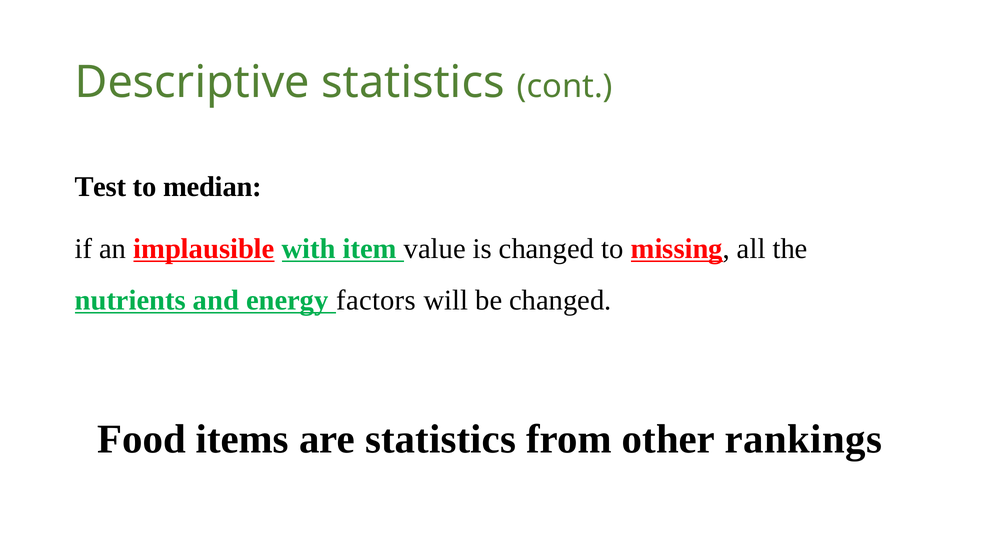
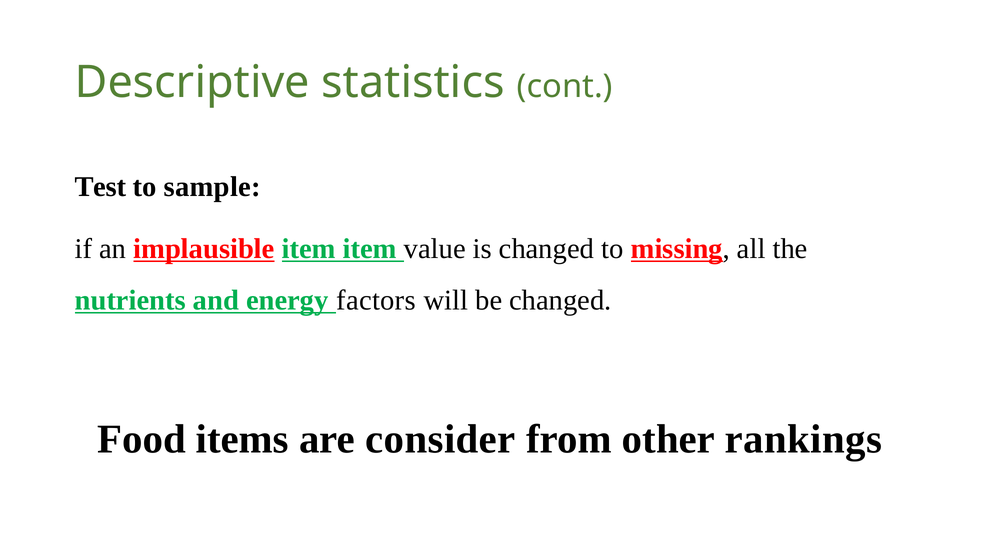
median: median -> sample (212, 187)
implausible with: with -> item (309, 249)
are statistics: statistics -> consider (440, 439)
